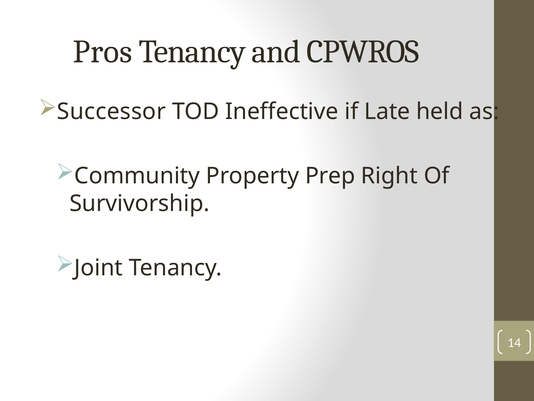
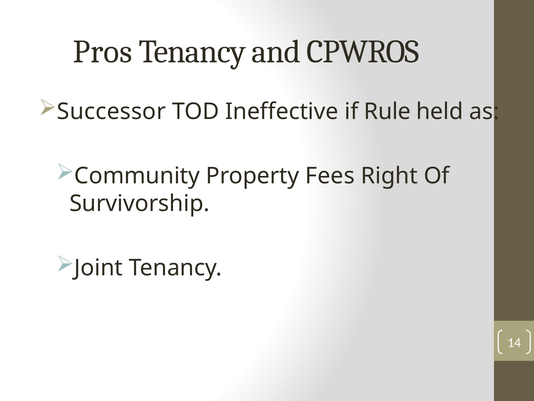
Late: Late -> Rule (387, 111)
Prep: Prep -> Fees (330, 176)
